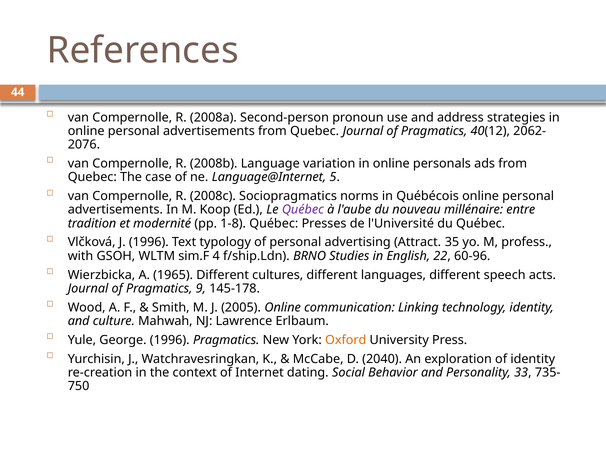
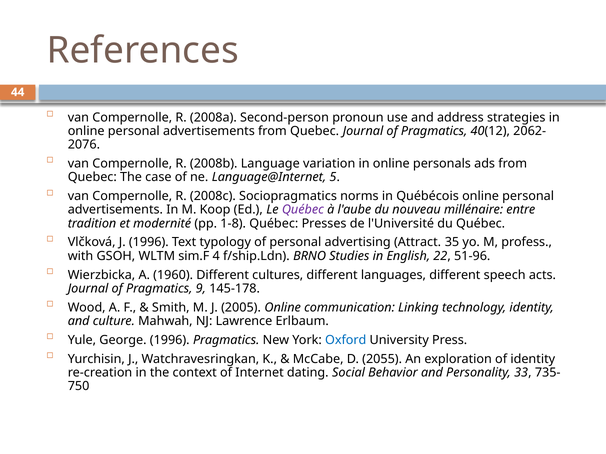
60-96: 60-96 -> 51-96 (472, 256)
1965: 1965 -> 1960 (173, 275)
Oxford colour: orange -> blue (346, 340)
2040: 2040 -> 2055 (382, 359)
